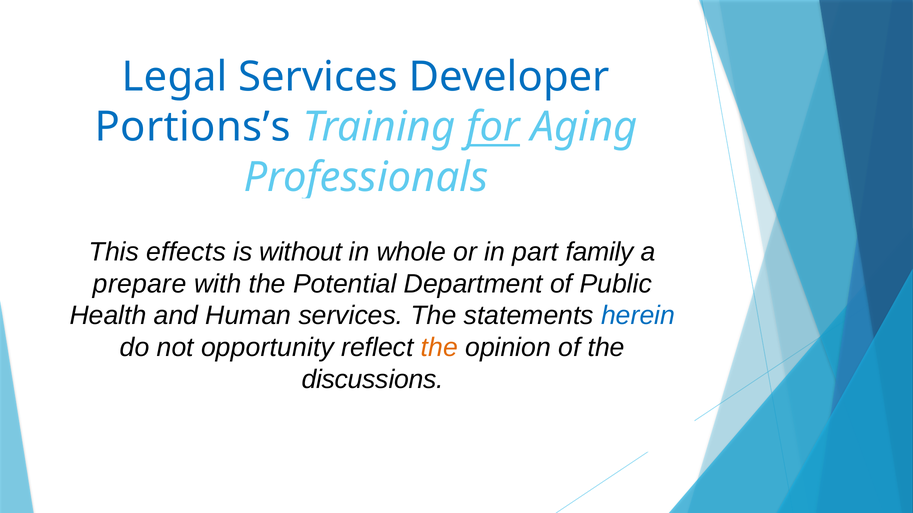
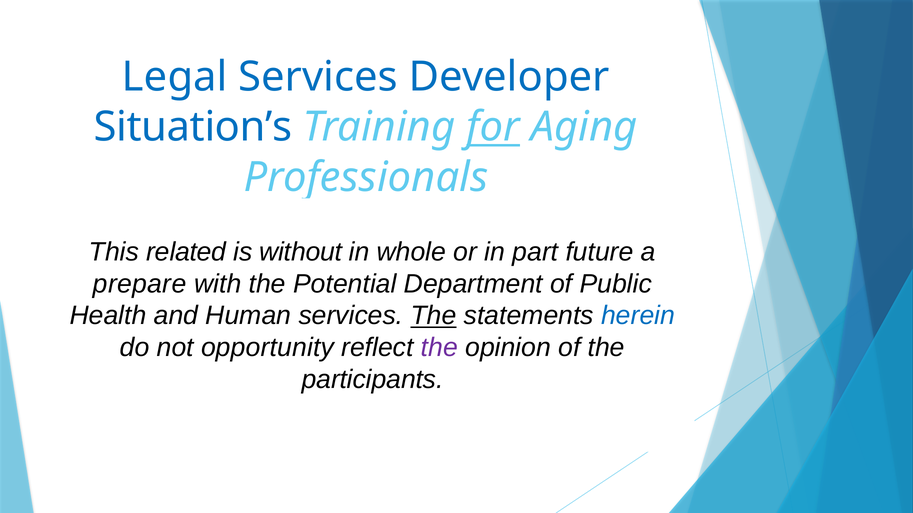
Portions’s: Portions’s -> Situation’s (193, 127)
effects: effects -> related (186, 252)
family: family -> future (600, 252)
The underline: none -> present (434, 316)
the colour: orange -> purple (439, 348)
discussions: discussions -> participants (373, 380)
